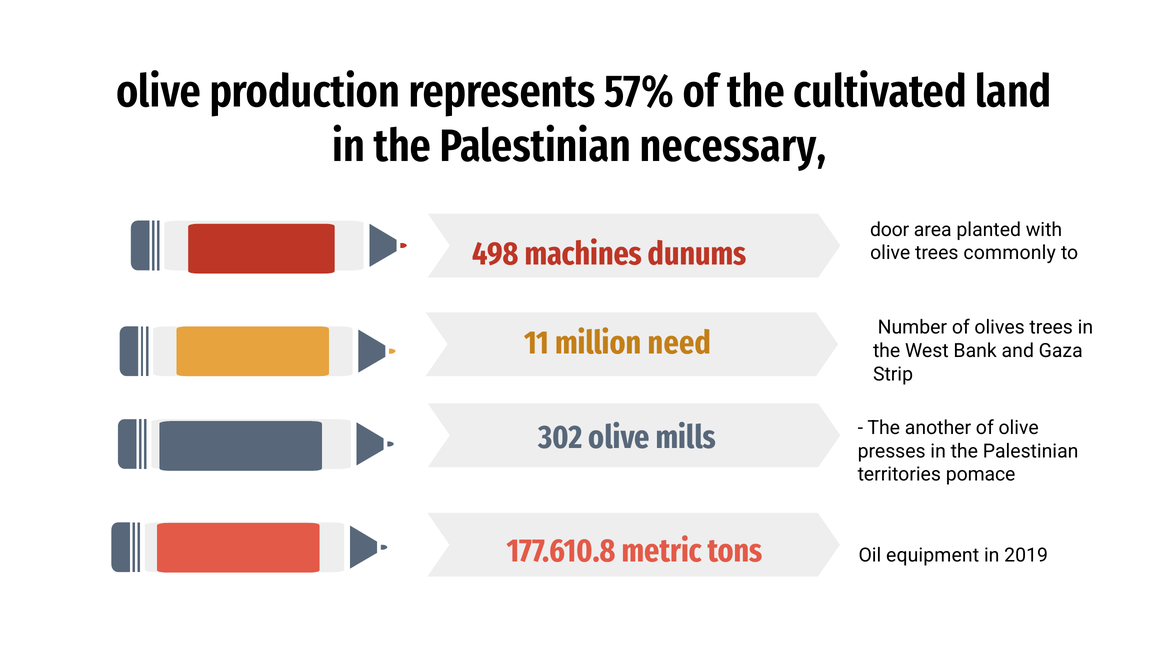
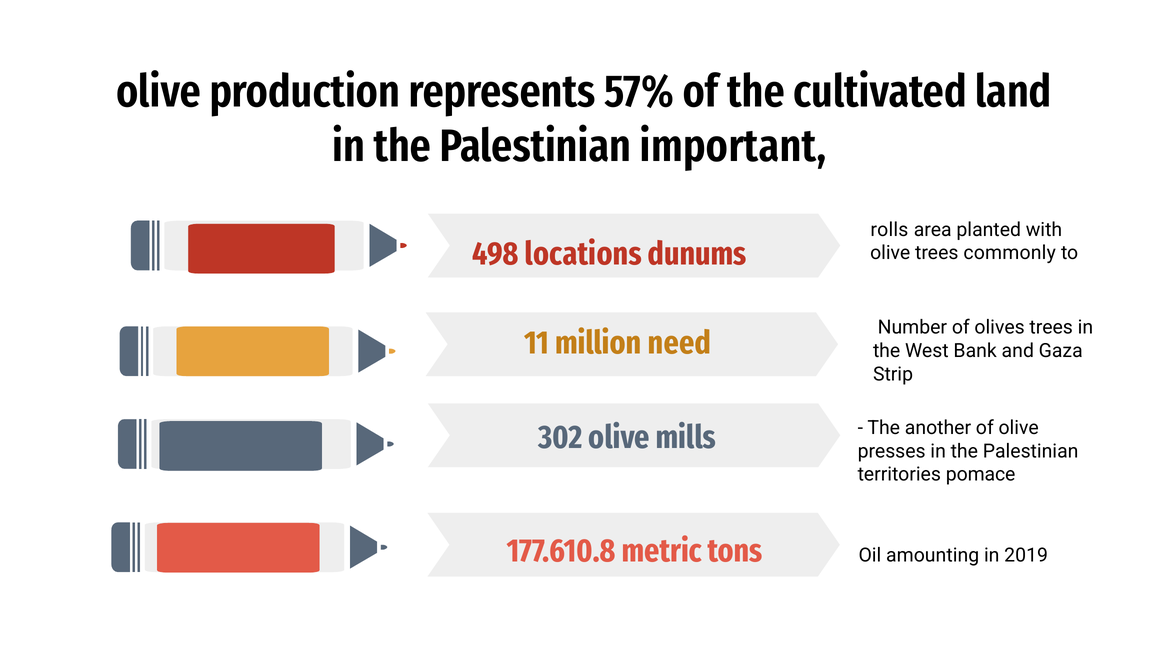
necessary: necessary -> important (733, 146)
door: door -> rolls (889, 230)
machines: machines -> locations (583, 254)
equipment: equipment -> amounting (933, 555)
